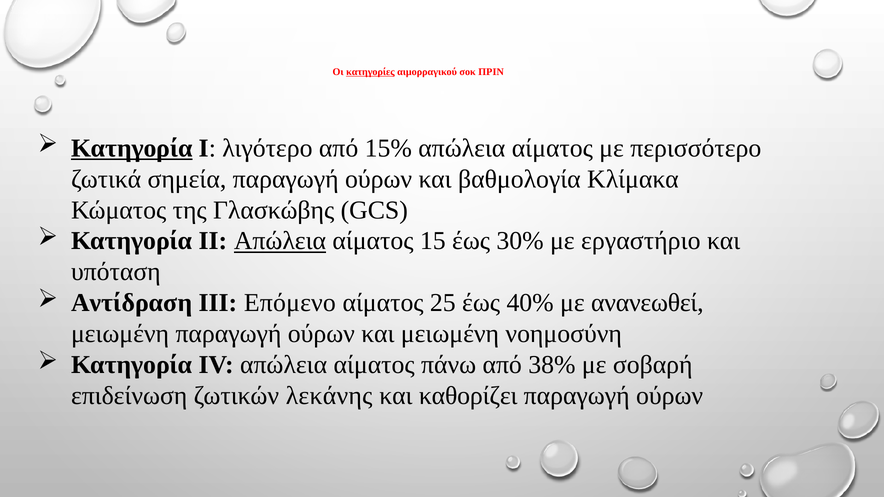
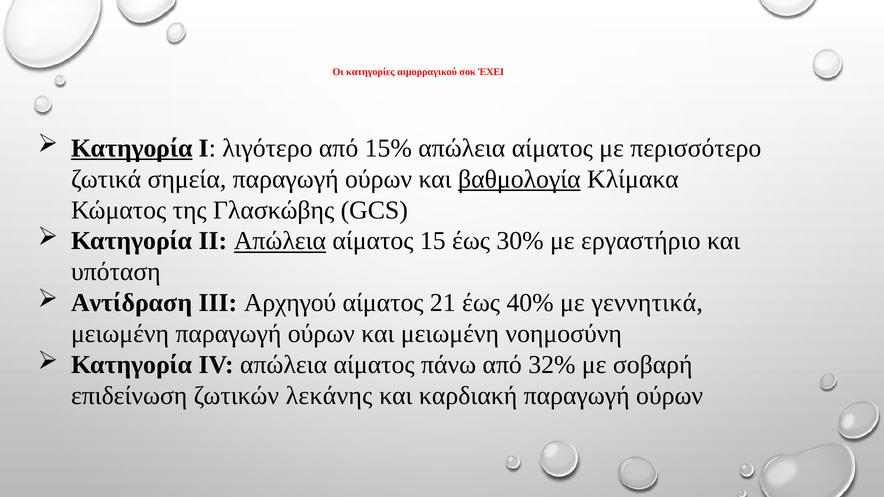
κατηγορίες underline: present -> none (370, 72)
ΠΡΙΝ: ΠΡΙΝ -> ΈΧΕΙ (491, 72)
βαθμολογία underline: none -> present (519, 179)
Επόμενο: Επόμενο -> Αρχηγού (290, 303)
25: 25 -> 21 (443, 303)
ανανεωθεί: ανανεωθεί -> γεννητικά (647, 303)
38%: 38% -> 32% (552, 365)
καθορίζει: καθορίζει -> καρδιακή (468, 396)
